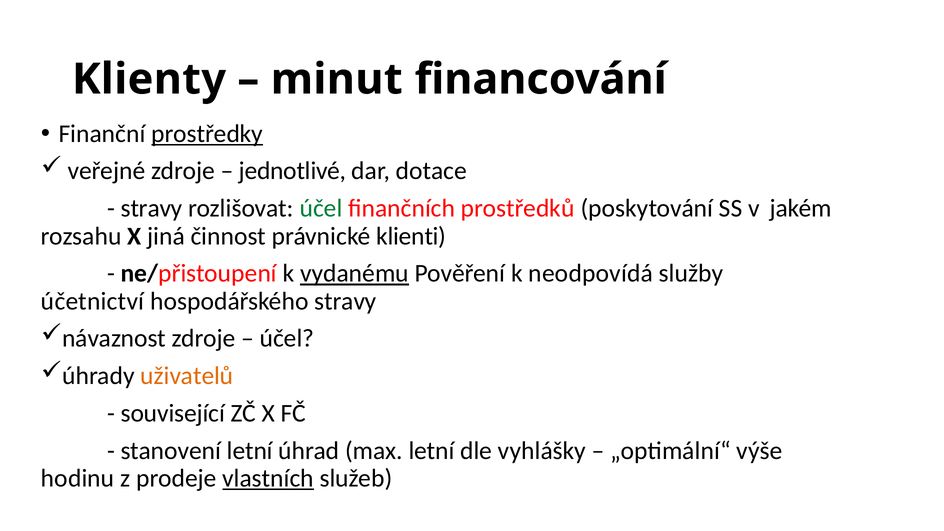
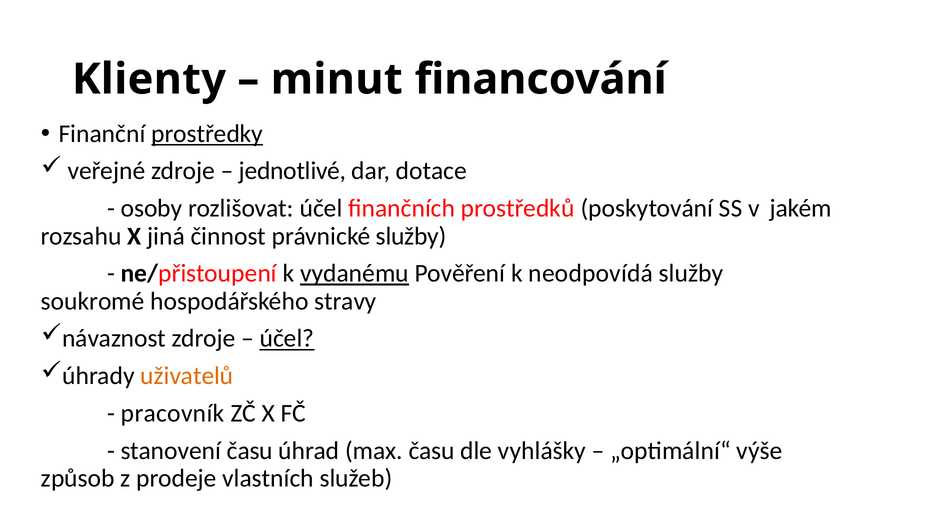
stravy: stravy -> osoby (152, 208)
účel colour: green -> black (321, 208)
právnické klienti: klienti -> služby (411, 236)
účetnictví: účetnictví -> soukromé (93, 301)
účel underline: none -> present (287, 339)
související: související -> pracovník (173, 413)
stanovení letní: letní -> času (250, 451)
max letní: letní -> času (432, 451)
hodinu: hodinu -> způsob (78, 478)
vlastních underline: present -> none (268, 478)
